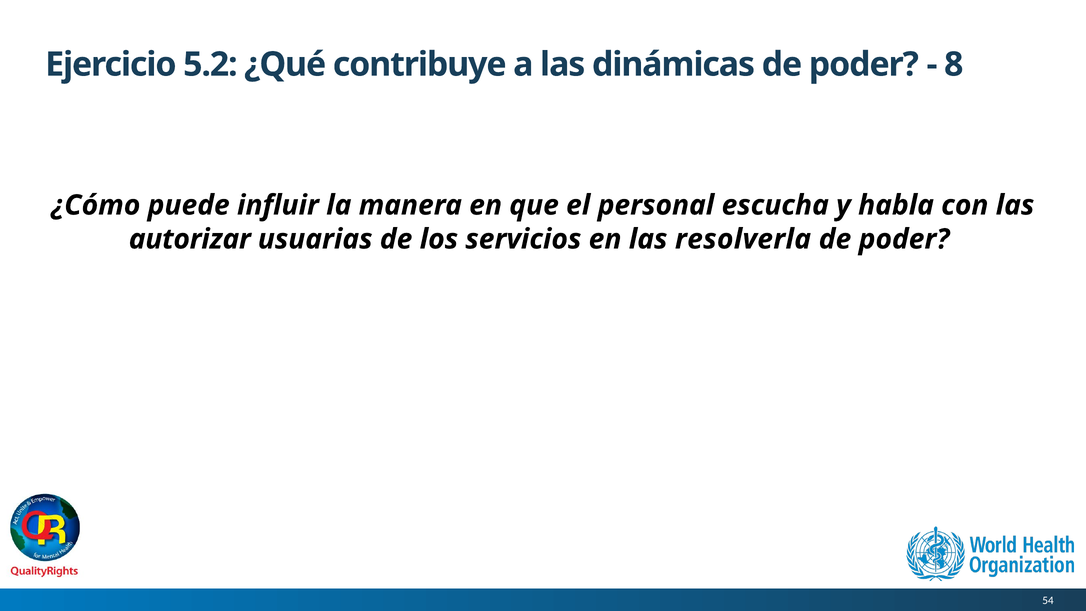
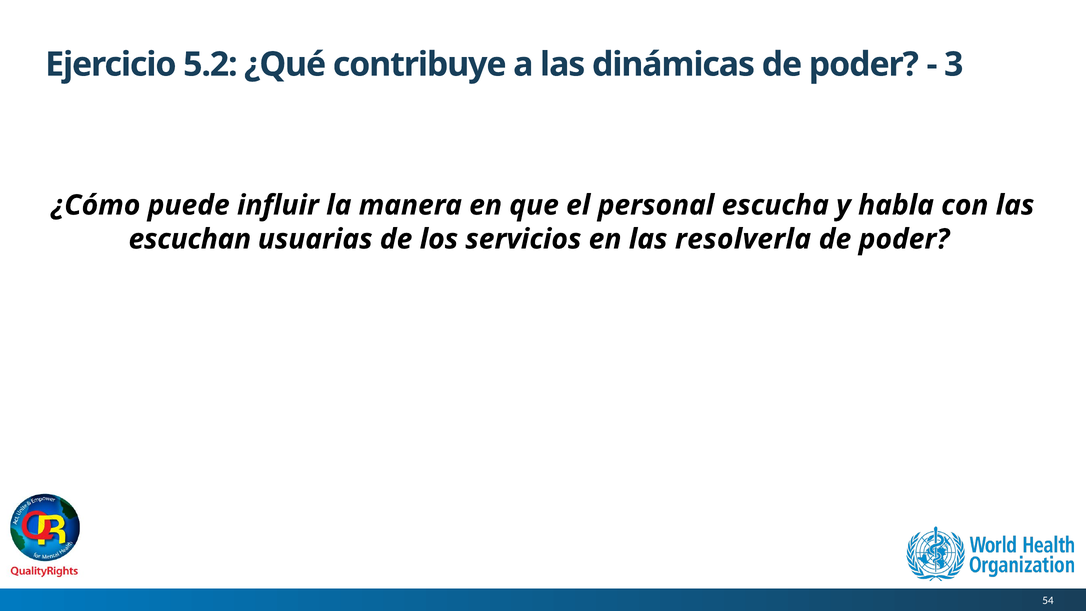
8: 8 -> 3 (954, 64)
autorizar: autorizar -> escuchan (190, 239)
